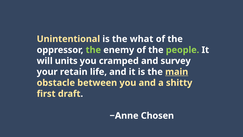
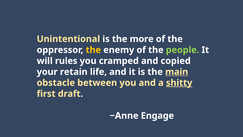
what: what -> more (142, 39)
the colour: light green -> yellow (93, 50)
units: units -> rules (66, 61)
survey: survey -> copied (176, 61)
shitty underline: none -> present (179, 83)
Chosen: Chosen -> Engage (157, 115)
